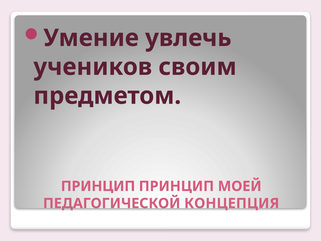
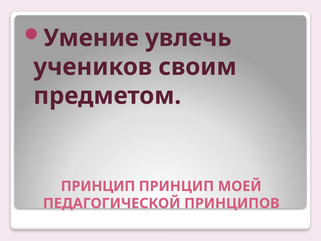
КОНЦЕПЦИЯ: КОНЦЕПЦИЯ -> ПРИНЦИПОВ (232, 203)
